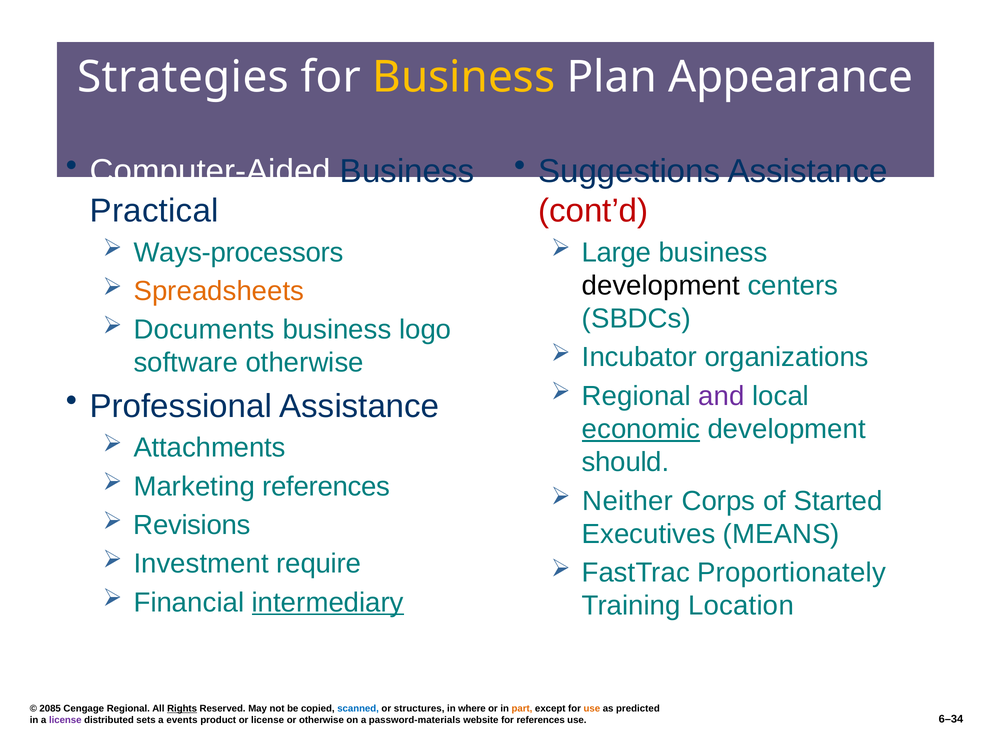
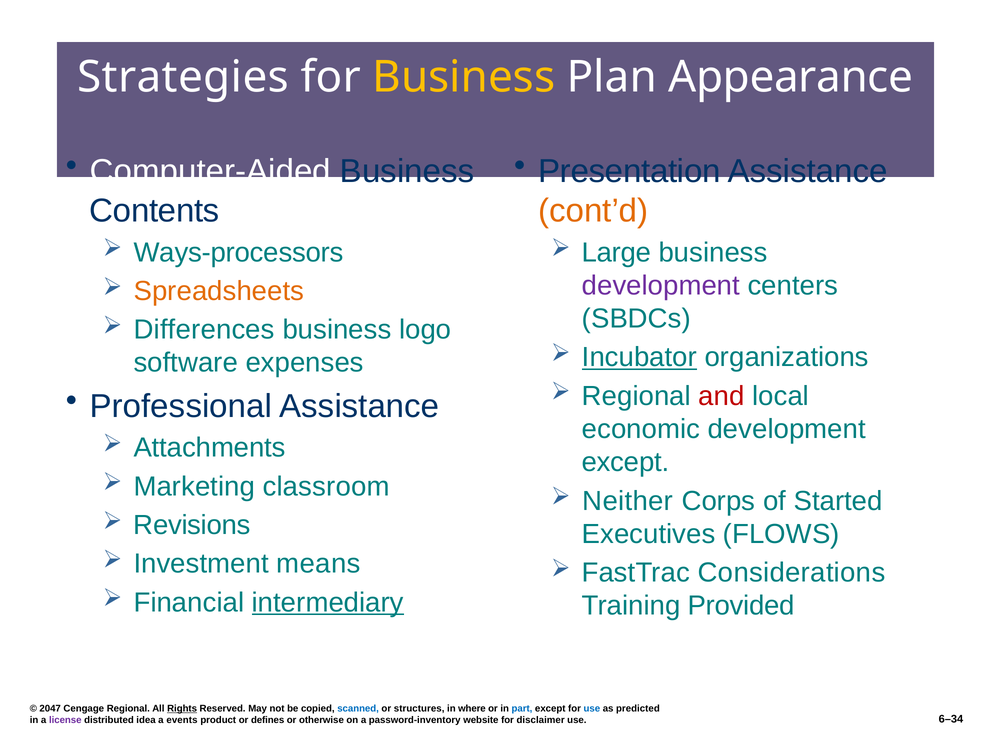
Suggestions: Suggestions -> Presentation (629, 171)
Practical: Practical -> Contents (154, 211)
cont’d colour: red -> orange (593, 211)
development colour: black -> purple (661, 286)
Documents: Documents -> Differences (204, 330)
Incubator underline: none -> present (639, 357)
software otherwise: otherwise -> expenses (305, 363)
and colour: purple -> red (722, 396)
economic underline: present -> none (641, 429)
should: should -> except (626, 462)
Marketing references: references -> classroom (326, 486)
MEANS: MEANS -> FLOWS (781, 534)
require: require -> means (318, 564)
Proportionately: Proportionately -> Considerations (792, 572)
Location: Location -> Provided (741, 606)
2085: 2085 -> 2047 (50, 708)
part colour: orange -> blue (522, 708)
use colour: orange -> blue (592, 708)
sets: sets -> idea (146, 720)
or license: license -> defines (268, 720)
password-materials: password-materials -> password-inventory (415, 720)
for references: references -> disclaimer (541, 720)
